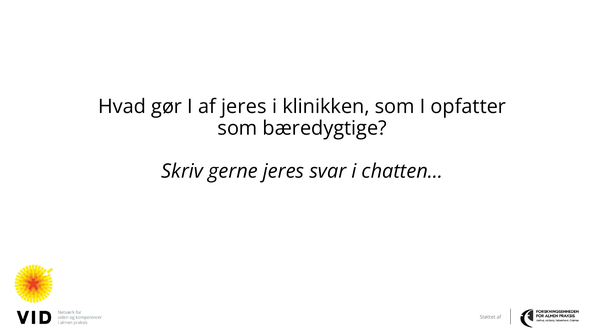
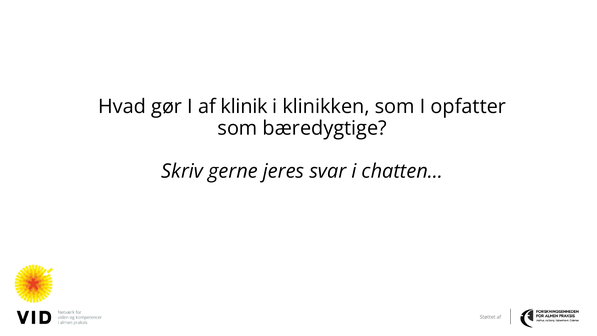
af jeres: jeres -> klinik (244, 107)
